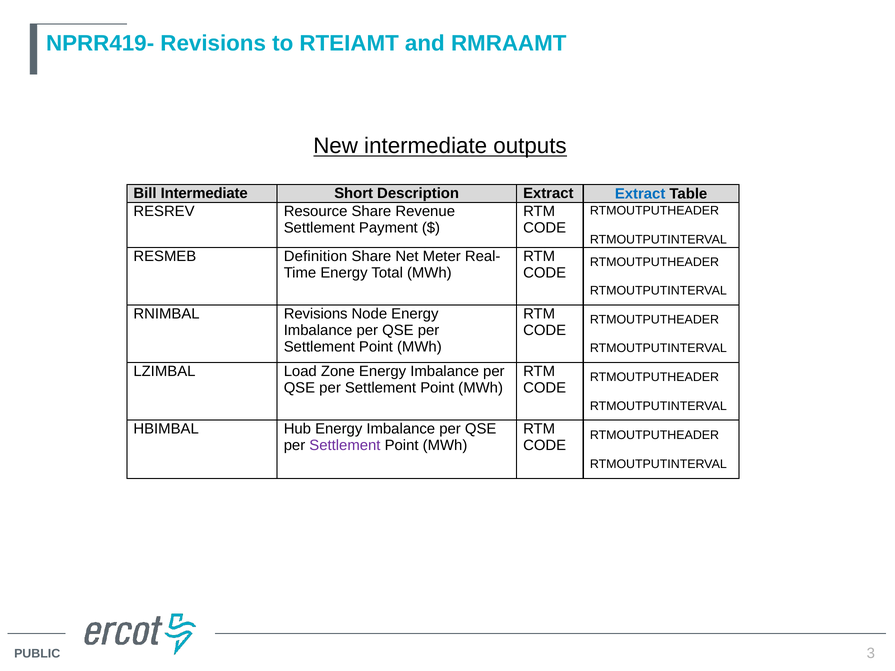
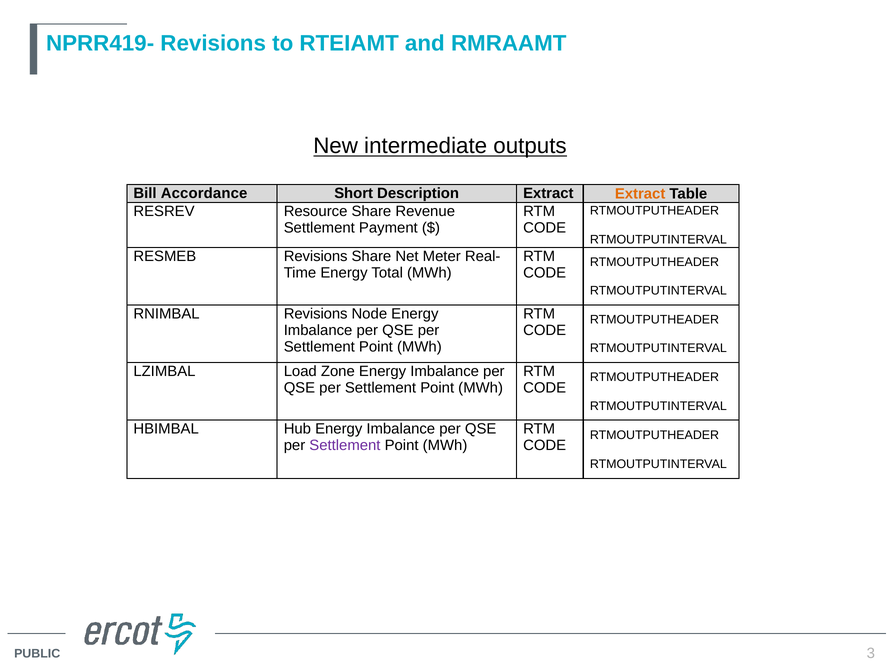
Bill Intermediate: Intermediate -> Accordance (204, 193)
Extract colour: blue -> orange (640, 194)
RESMEB Definition: Definition -> Revisions (316, 256)
